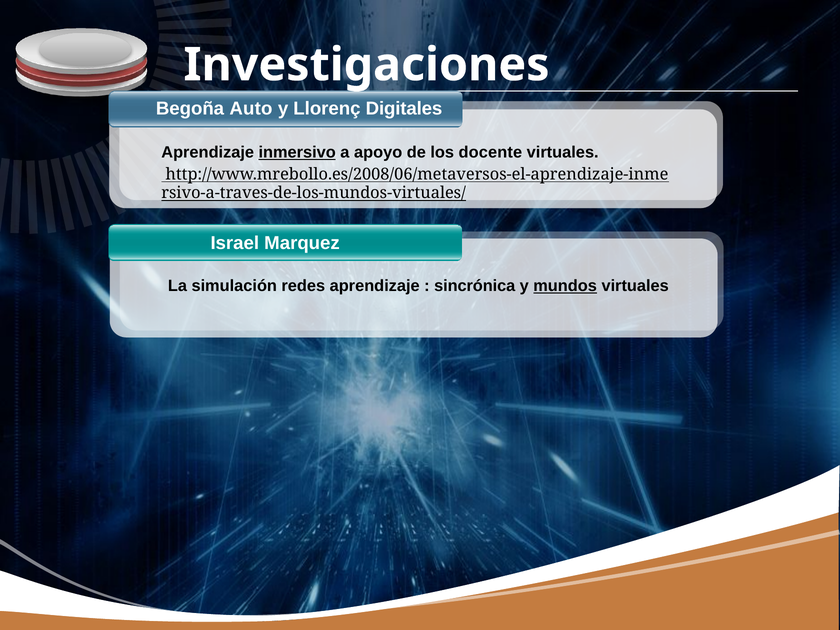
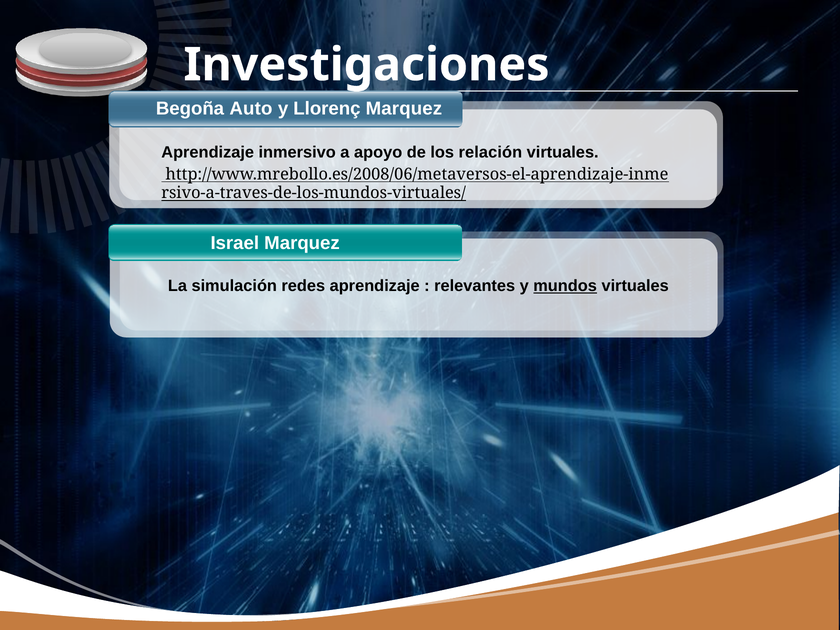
Llorenç Digitales: Digitales -> Marquez (404, 109)
inmersivo underline: present -> none (297, 152)
docente: docente -> relación (490, 152)
sincrónica: sincrónica -> relevantes (475, 286)
